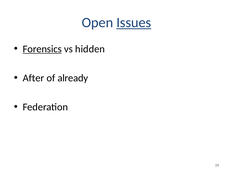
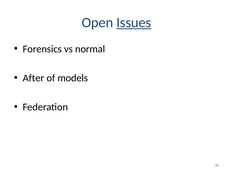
Forensics underline: present -> none (42, 49)
hidden: hidden -> normal (90, 49)
already: already -> models (73, 78)
